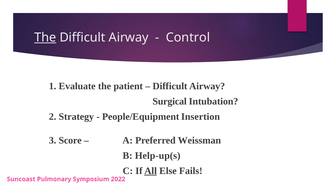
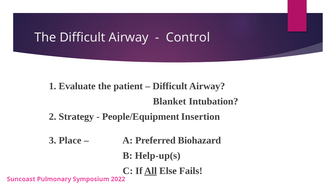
The underline: present -> none (45, 37)
Surgical: Surgical -> Blanket (170, 101)
Score: Score -> Place (70, 140)
Weissman: Weissman -> Biohazard (199, 140)
